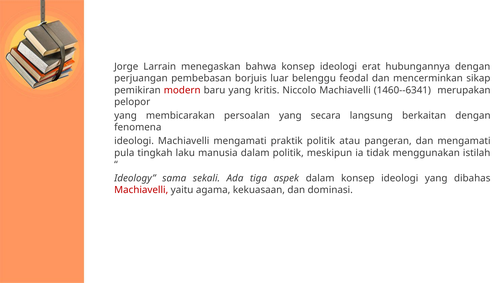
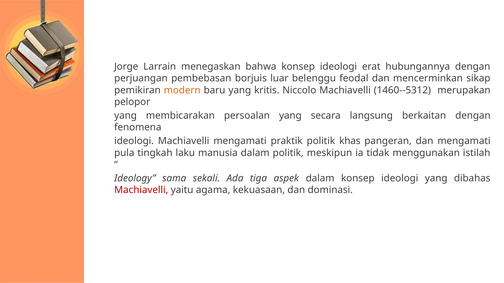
modern colour: red -> orange (182, 90)
1460--6341: 1460--6341 -> 1460--5312 (402, 90)
atau: atau -> khas (350, 141)
